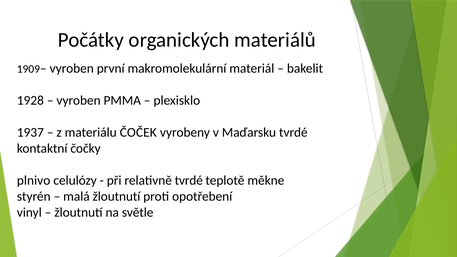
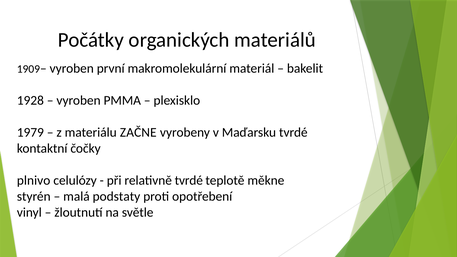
1937: 1937 -> 1979 (30, 132)
ČOČEK: ČOČEK -> ZAČNE (138, 132)
malá žloutnutí: žloutnutí -> podstaty (116, 196)
